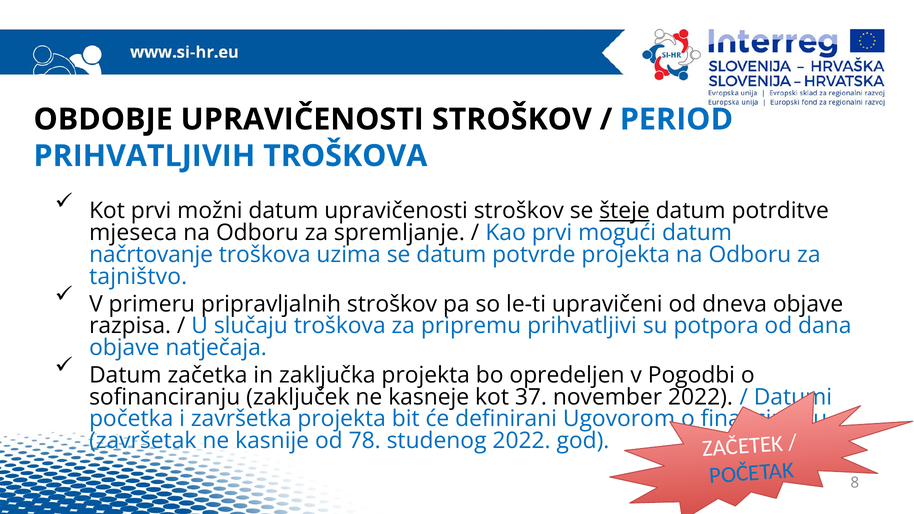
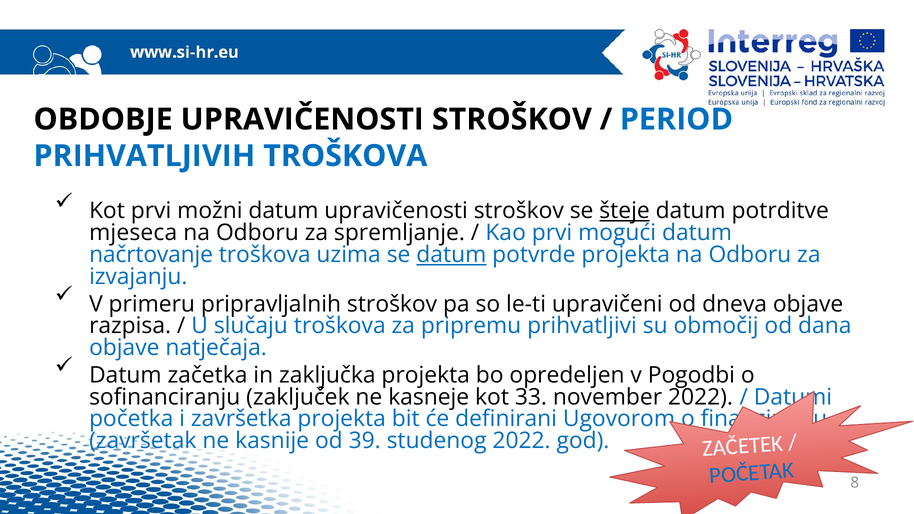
datum underline: none -> present (451, 255)
tajništvo: tajništvo -> izvajanju (138, 277)
potpora: potpora -> območij (716, 326)
37: 37 -> 33 (531, 397)
78: 78 -> 39 (365, 441)
